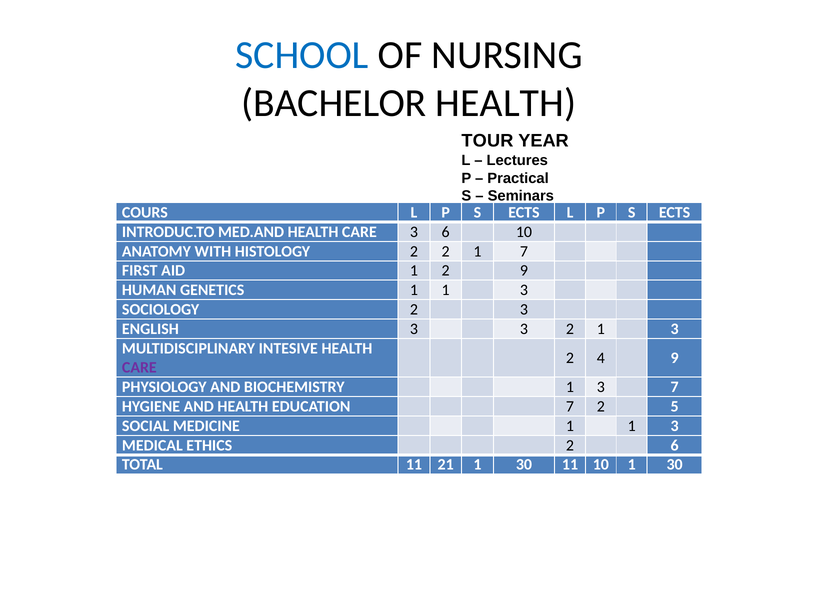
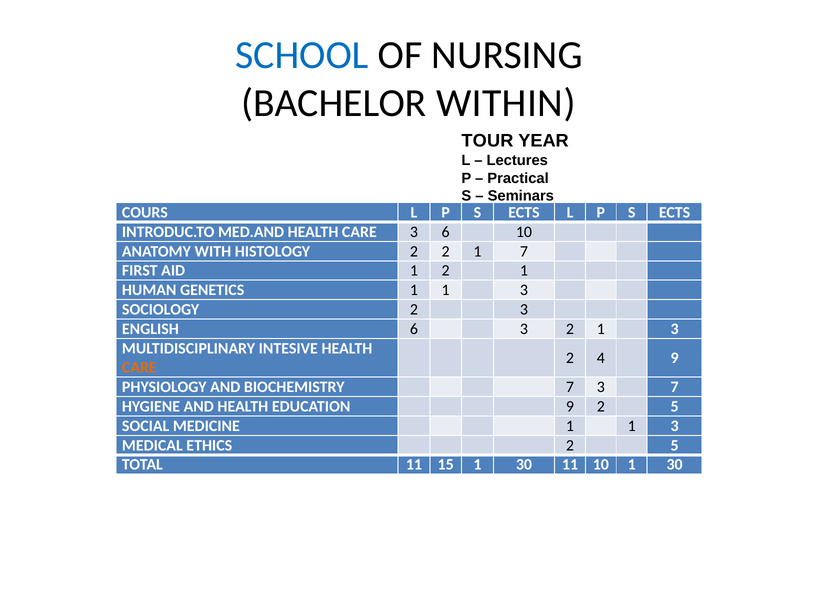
BACHELOR HEALTH: HEALTH -> WITHIN (506, 103)
1 2 9: 9 -> 1 (524, 270)
ENGLISH 3: 3 -> 6 (414, 329)
CARE colour: purple -> orange (139, 367)
BIOCHEMISTRY 1: 1 -> 7 (570, 387)
EDUCATION 7: 7 -> 9 (570, 406)
ETHICS 2 6: 6 -> 5 (675, 445)
21: 21 -> 15 (446, 464)
